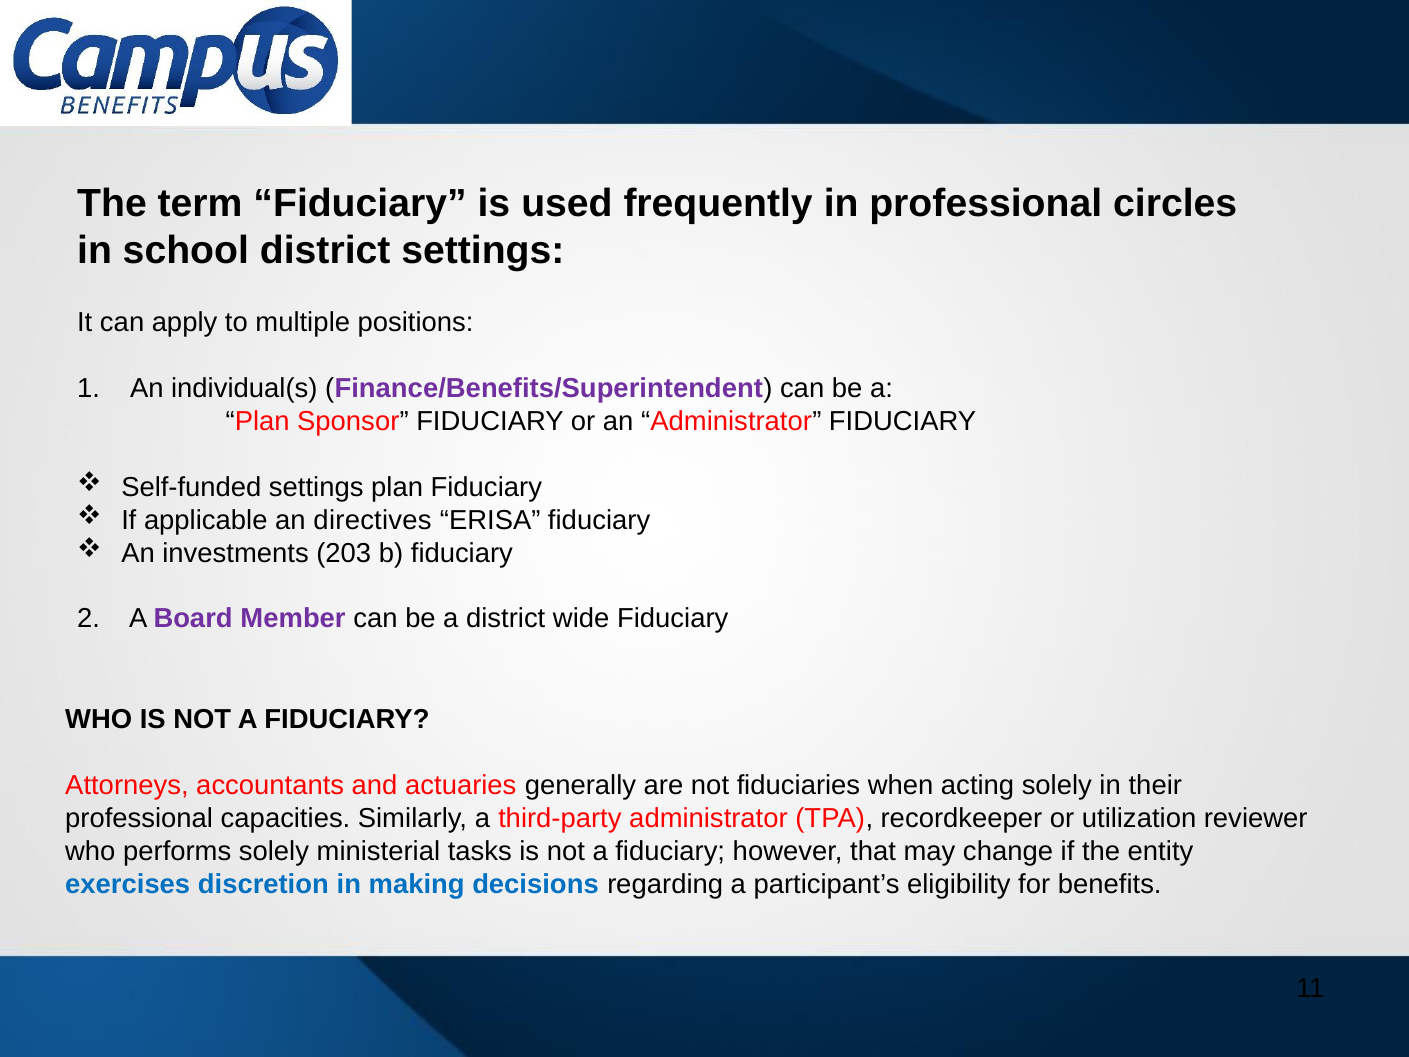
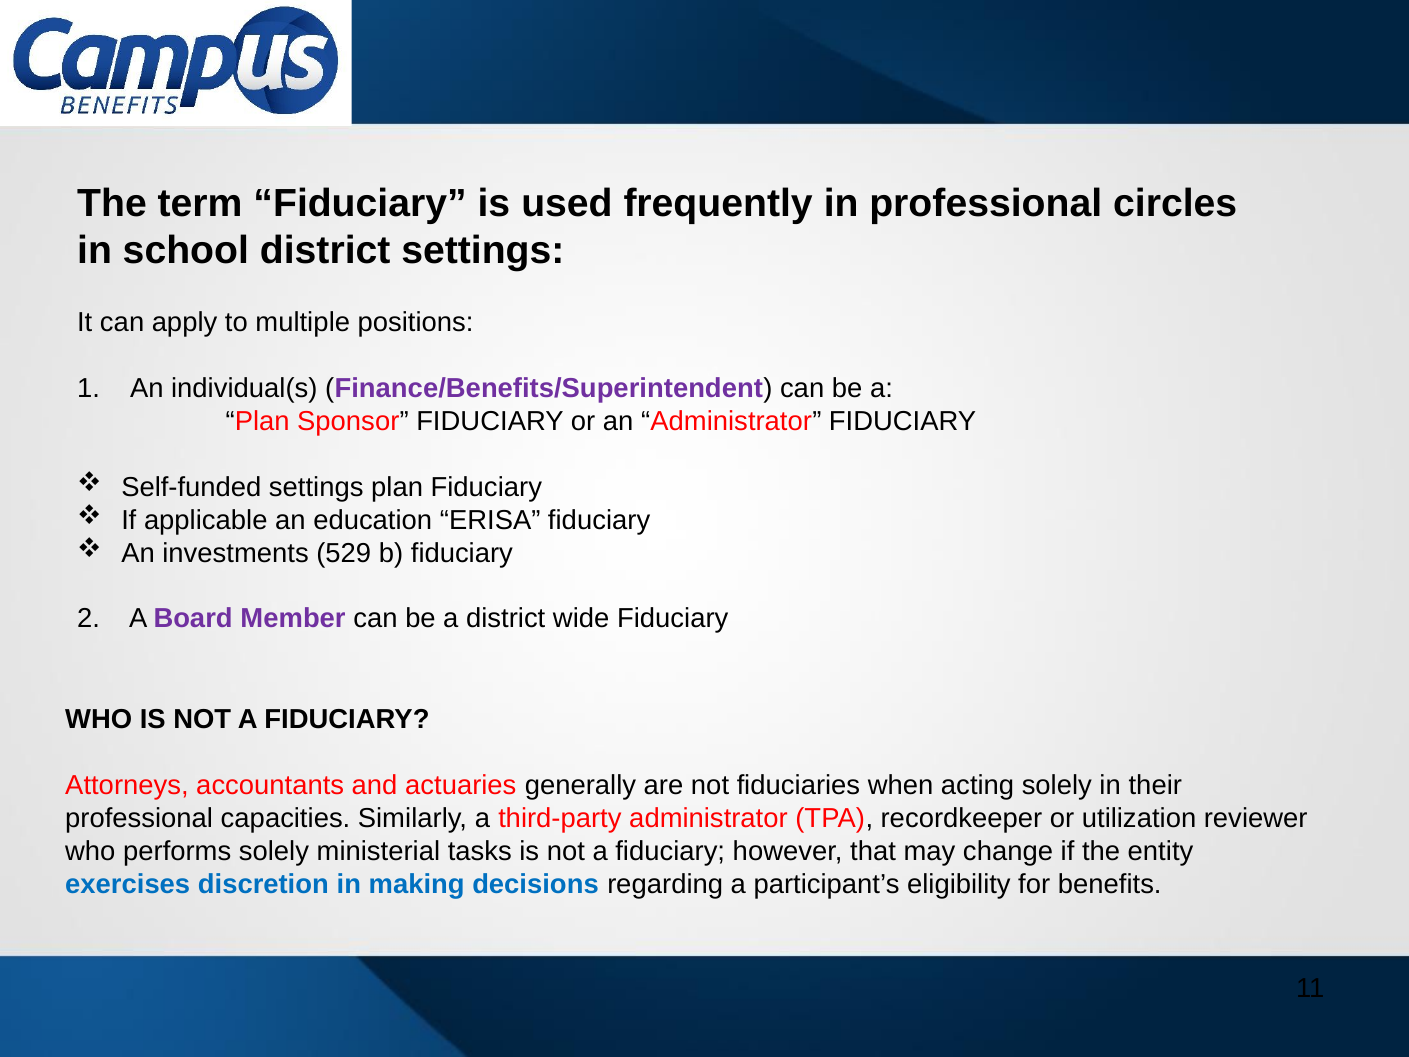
directives: directives -> education (373, 520)
203: 203 -> 529 (344, 553)
